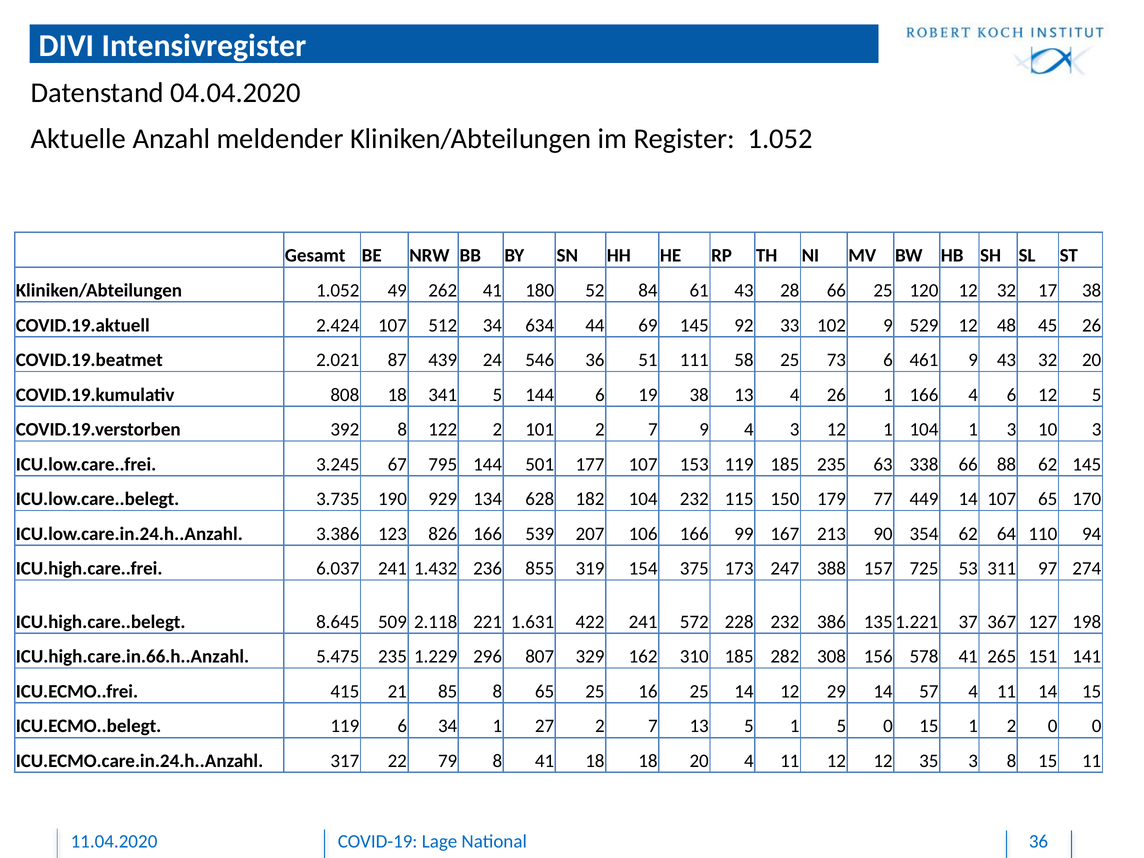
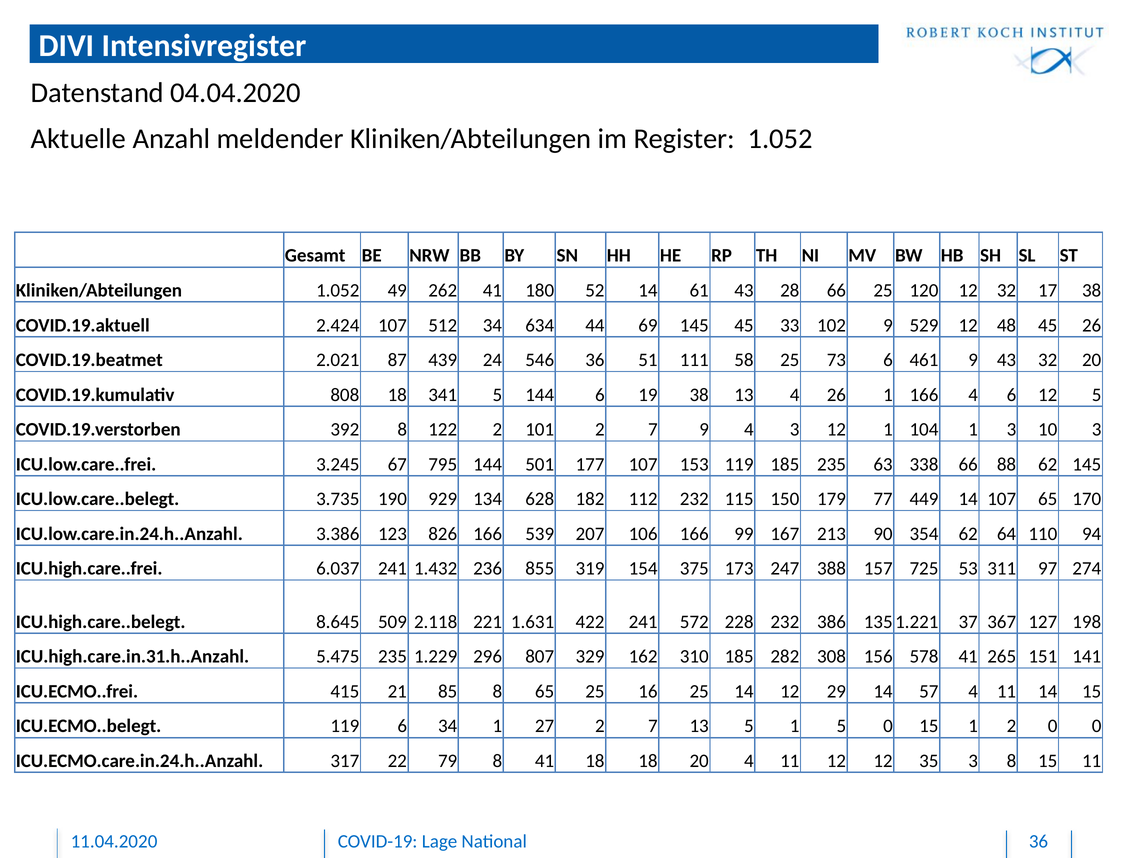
52 84: 84 -> 14 (648, 290)
145 92: 92 -> 45 (744, 325)
182 104: 104 -> 112 (643, 499)
ICU.high.care.in.66.h..Anzahl: ICU.high.care.in.66.h..Anzahl -> ICU.high.care.in.31.h..Anzahl (132, 657)
